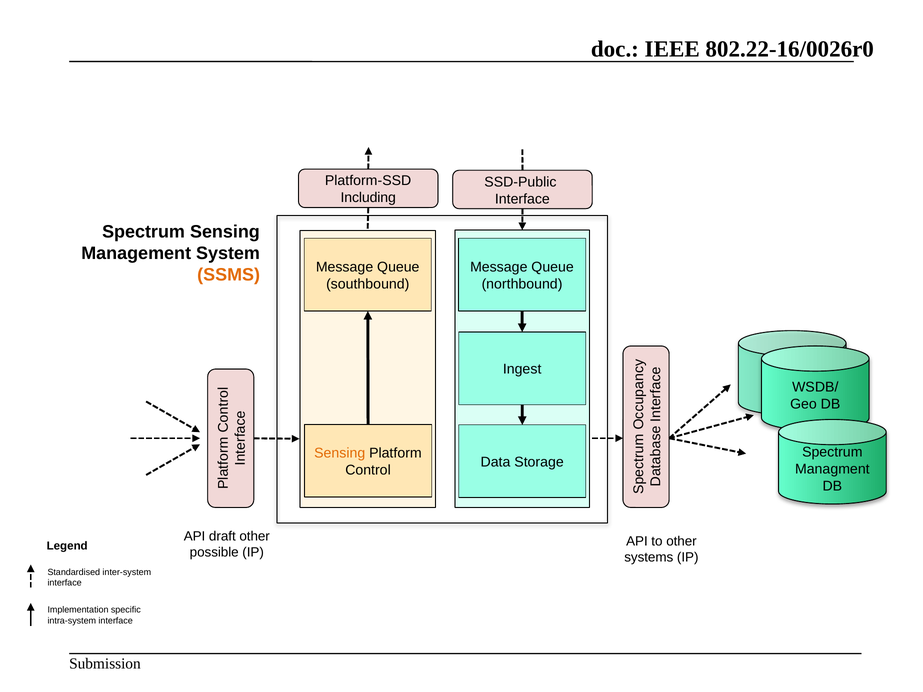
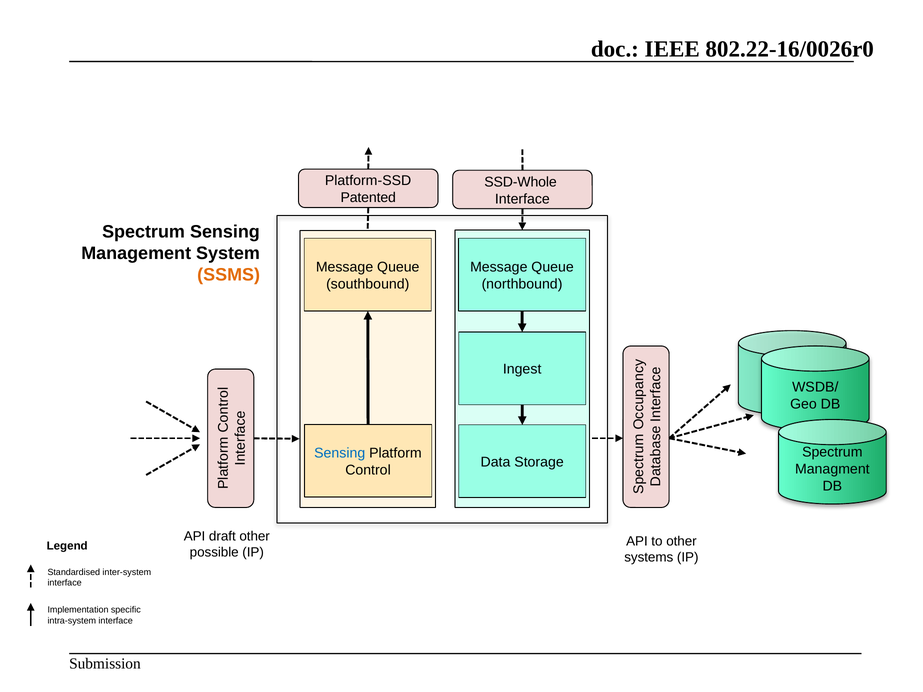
SSD-Public: SSD-Public -> SSD-Whole (520, 182)
Including: Including -> Patented (368, 198)
Sensing colour: orange -> blue (340, 453)
